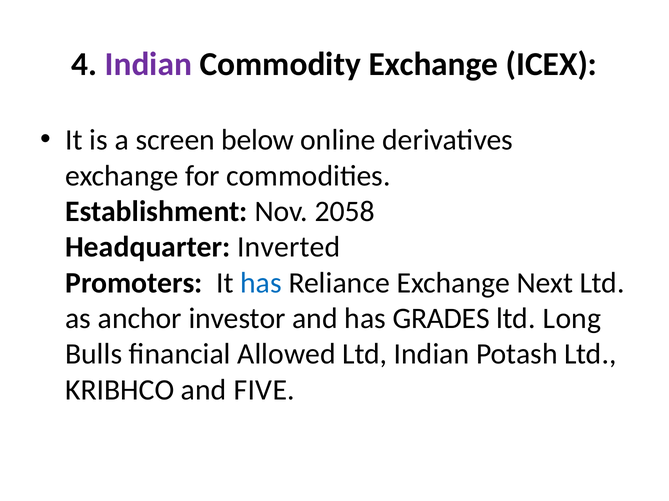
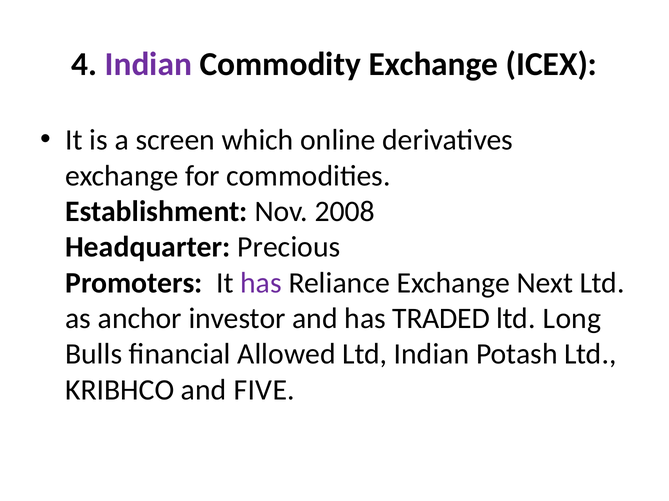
below: below -> which (258, 140)
2058: 2058 -> 2008 (345, 212)
Inverted: Inverted -> Precious (289, 248)
has colour: blue -> purple (261, 283)
GRADES: GRADES -> TRADED (441, 319)
